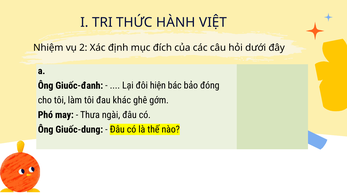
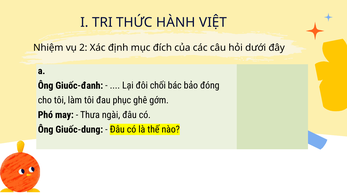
hiện: hiện -> chối (158, 86)
khác: khác -> phục (122, 100)
